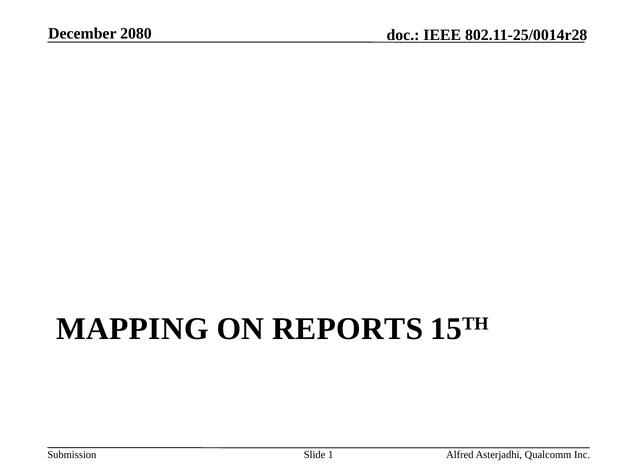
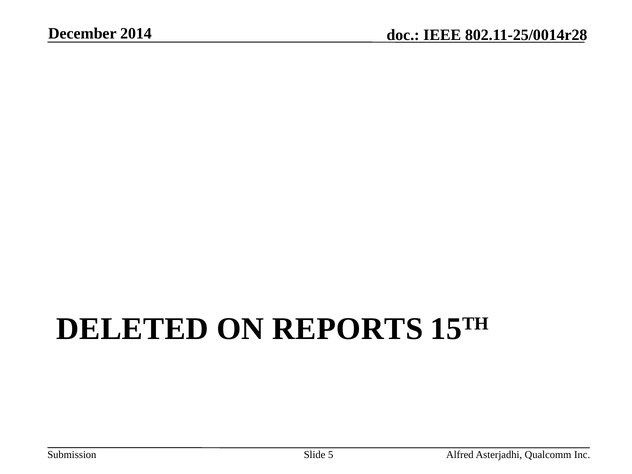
2080: 2080 -> 2014 (136, 34)
MAPPING: MAPPING -> DELETED (132, 329)
1: 1 -> 5 (331, 455)
